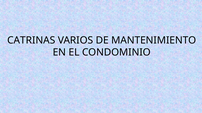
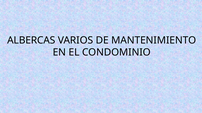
CATRINAS: CATRINAS -> ALBERCAS (31, 40)
